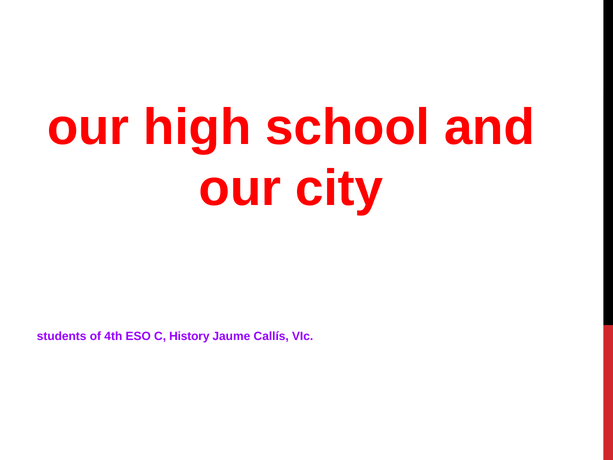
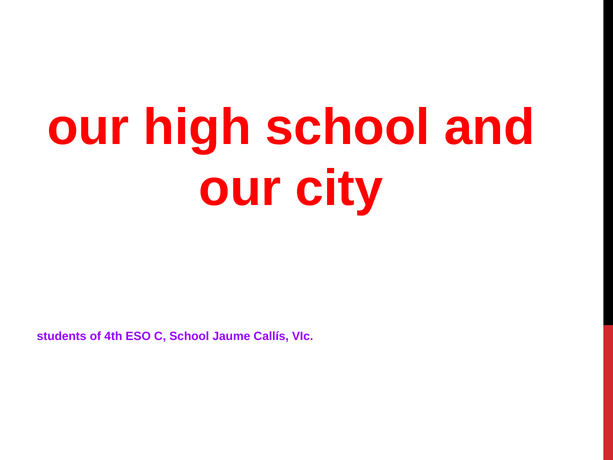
C History: History -> School (189, 336)
